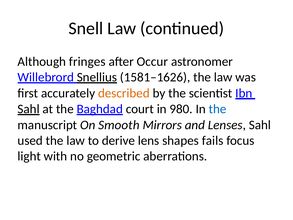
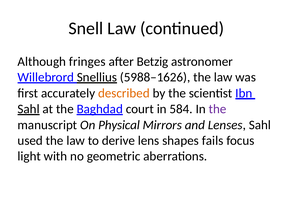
Occur: Occur -> Betzig (152, 61)
1581–1626: 1581–1626 -> 5988–1626 (155, 77)
980: 980 -> 584 (181, 109)
the colour: blue -> purple (218, 109)
Smooth: Smooth -> Physical (119, 125)
